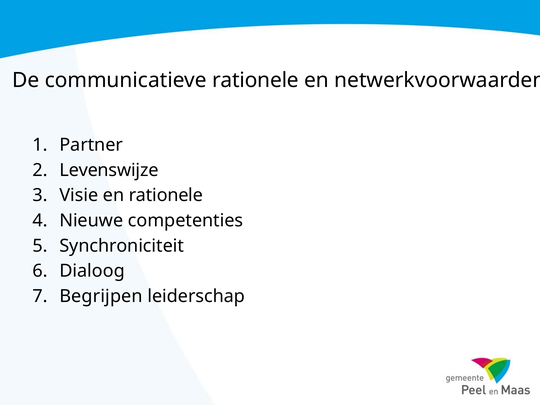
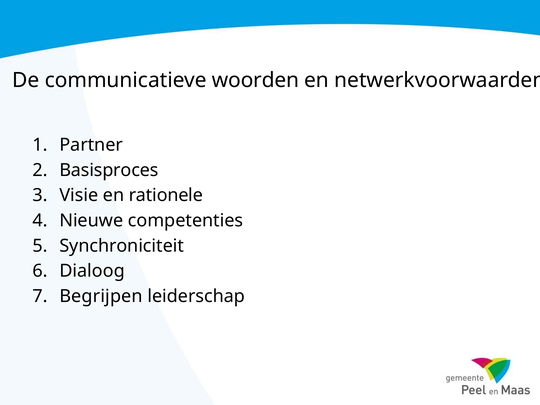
communicatieve rationele: rationele -> woorden (255, 80)
Levenswijze: Levenswijze -> Basisproces (109, 170)
